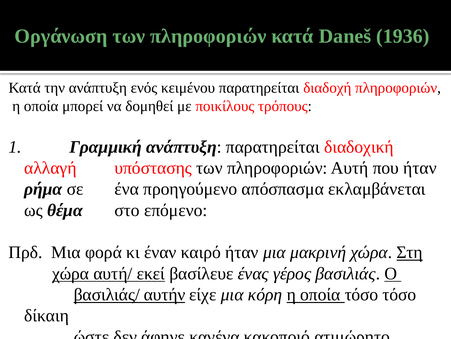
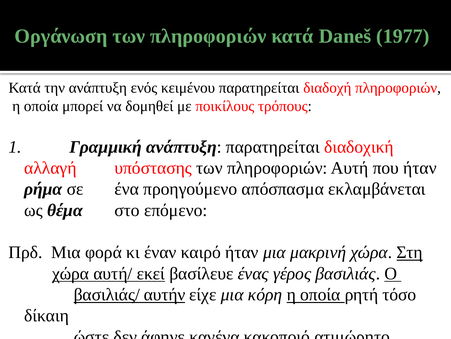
1936: 1936 -> 1977 (403, 36)
οποία τόσο: τόσο -> ρητή (361, 294)
